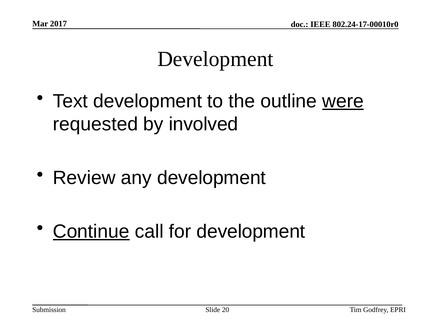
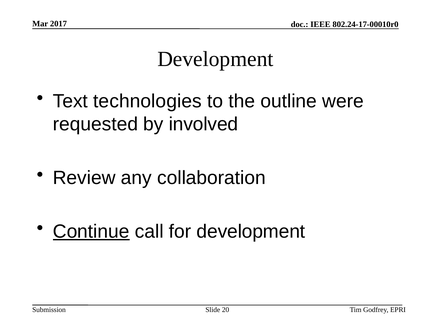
Text development: development -> technologies (148, 101)
were underline: present -> none (343, 101)
any development: development -> collaboration (211, 178)
